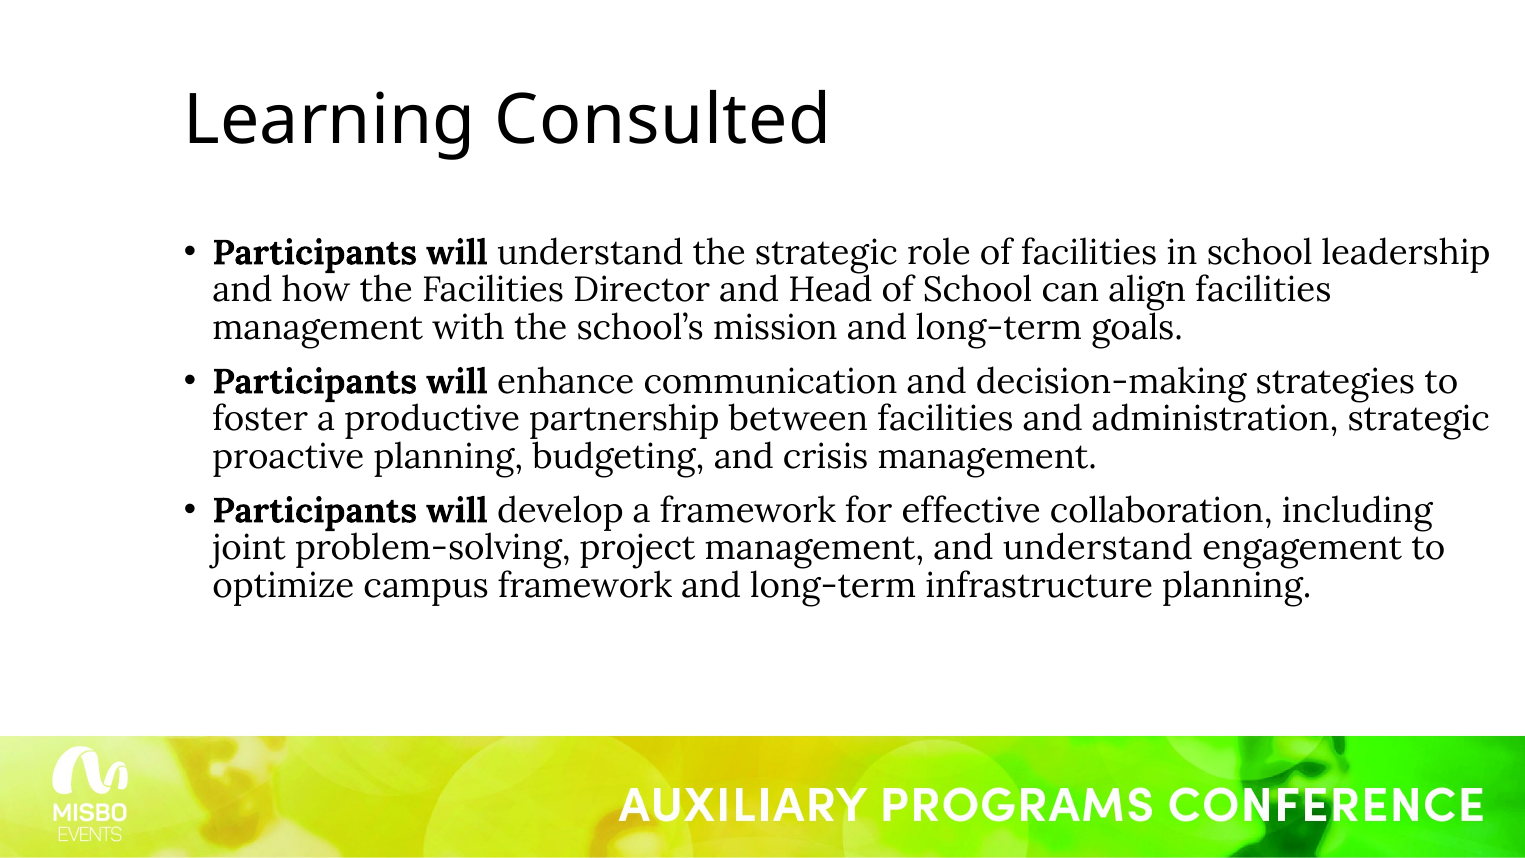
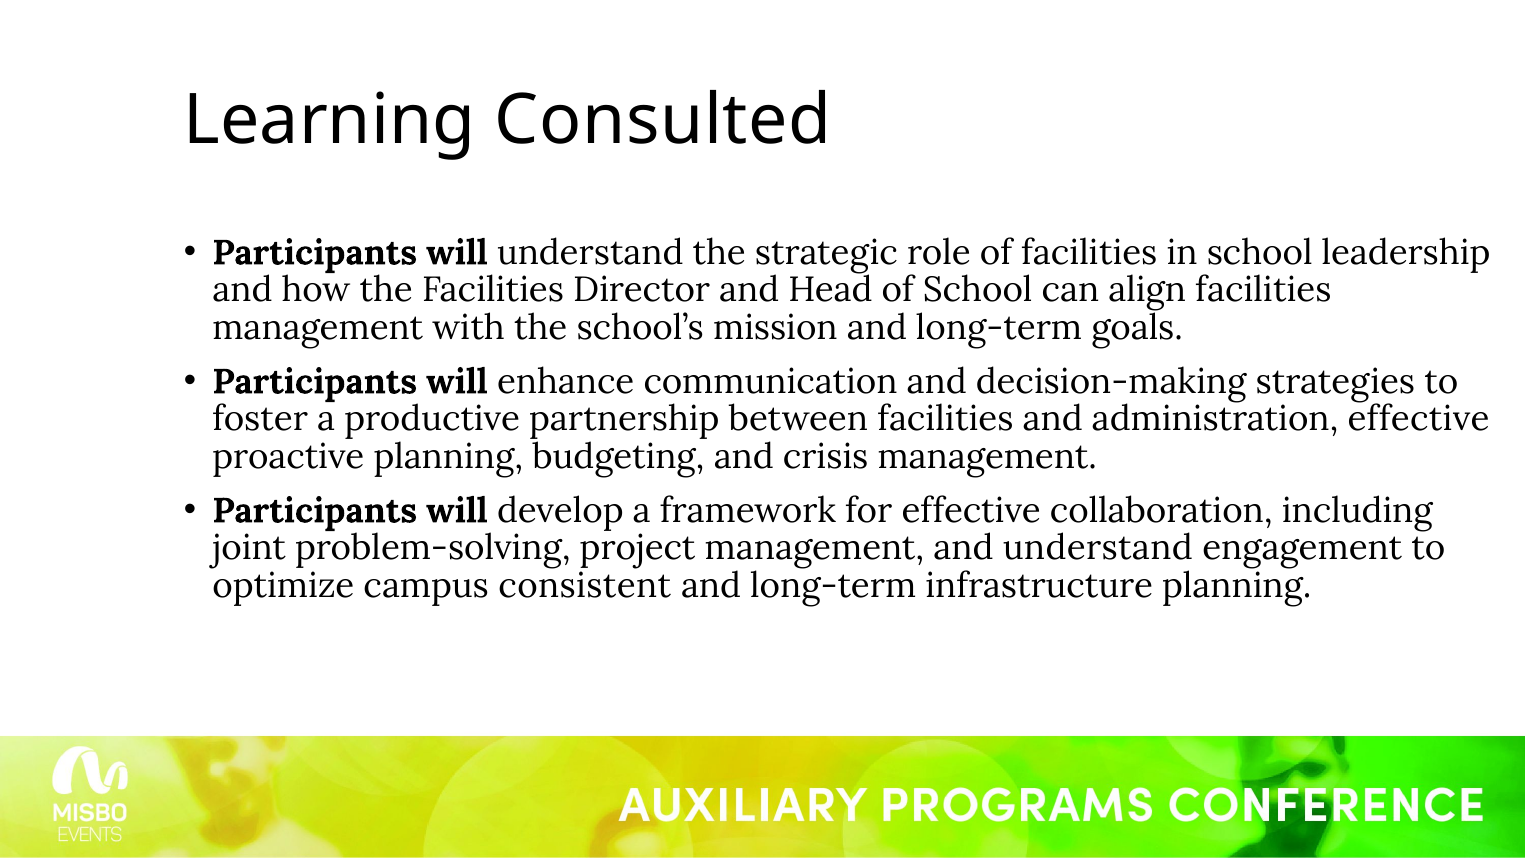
administration strategic: strategic -> effective (1419, 419)
campus framework: framework -> consistent (585, 586)
